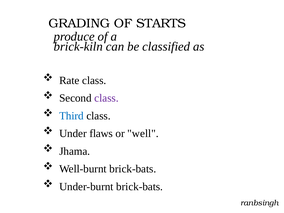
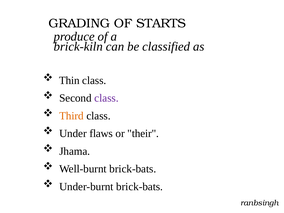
Rate: Rate -> Thin (69, 80)
Third colour: blue -> orange (71, 116)
well: well -> their (143, 133)
